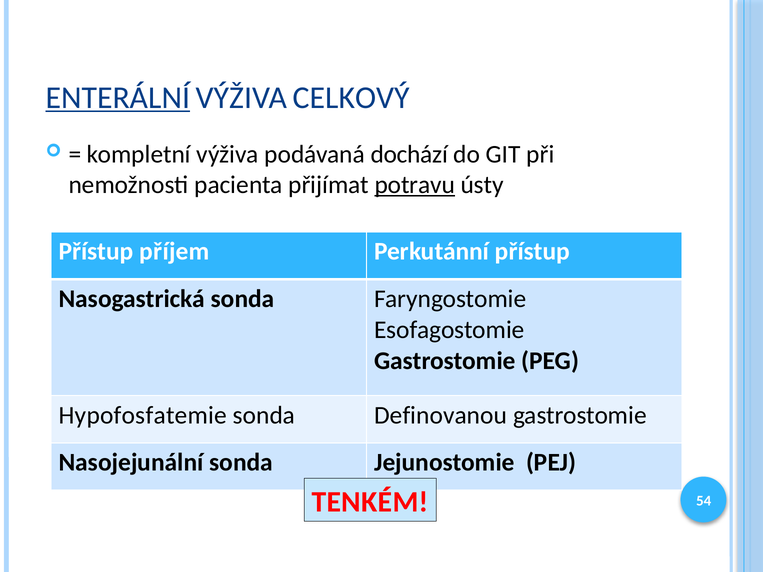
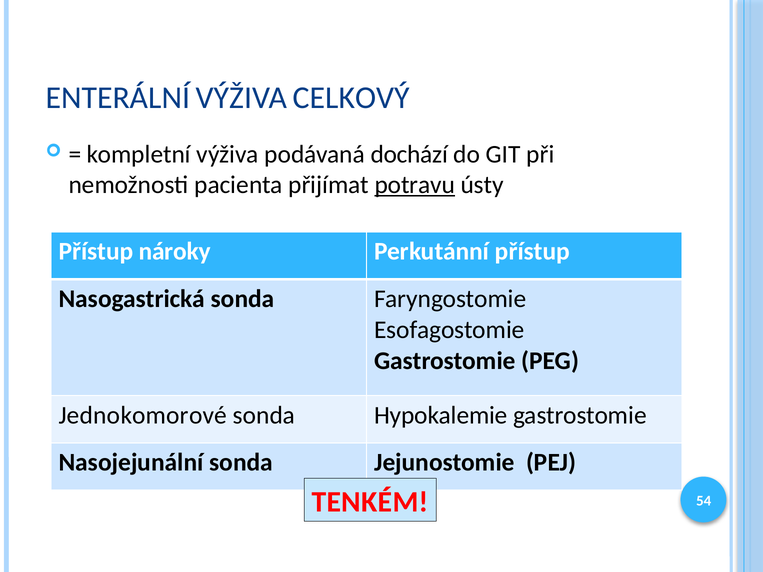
ENTERÁLNÍ underline: present -> none (118, 98)
příjem: příjem -> nároky (175, 252)
Hypofosfatemie: Hypofosfatemie -> Jednokomorové (143, 415)
Definovanou: Definovanou -> Hypokalemie (441, 415)
